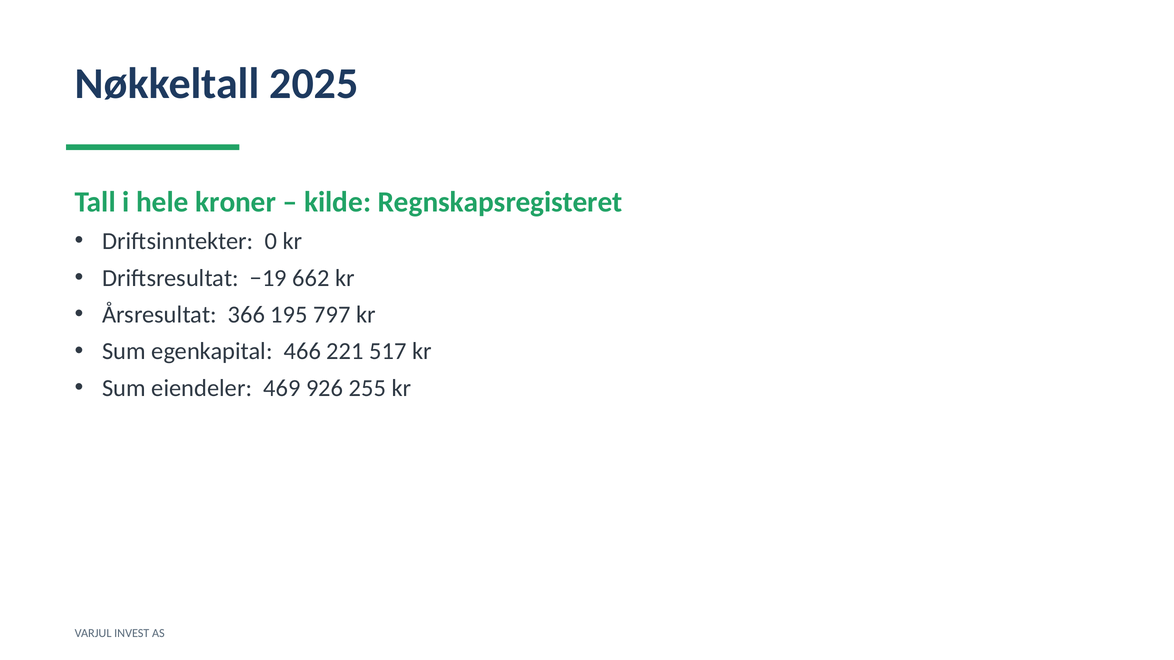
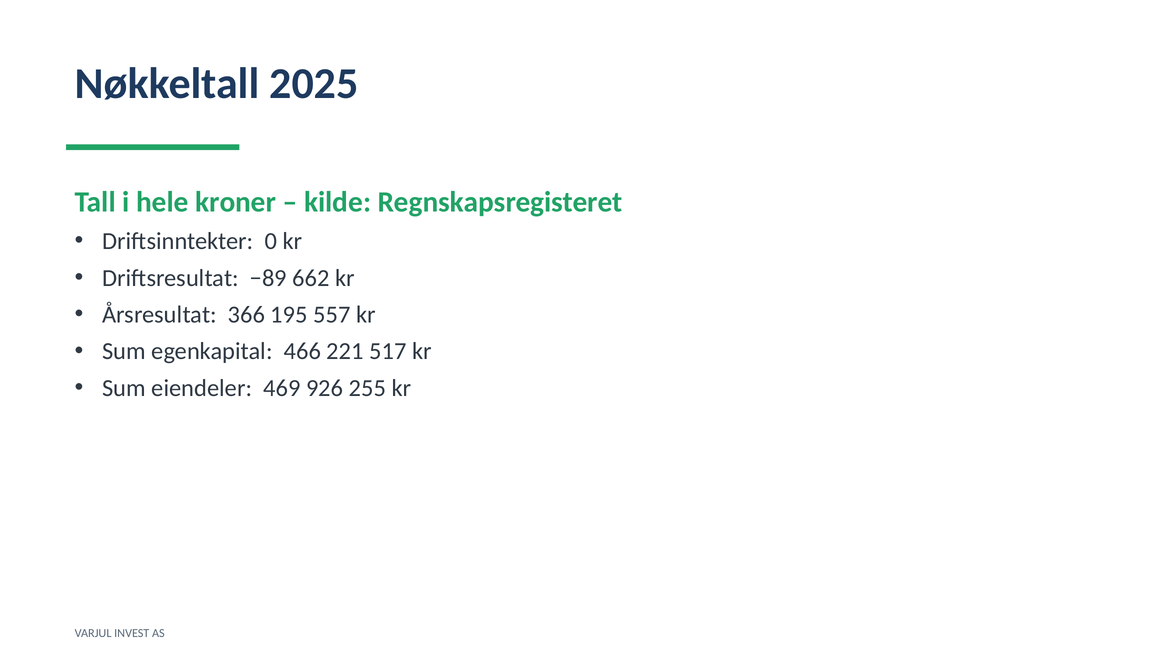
−19: −19 -> −89 (268, 278)
797: 797 -> 557 (332, 315)
